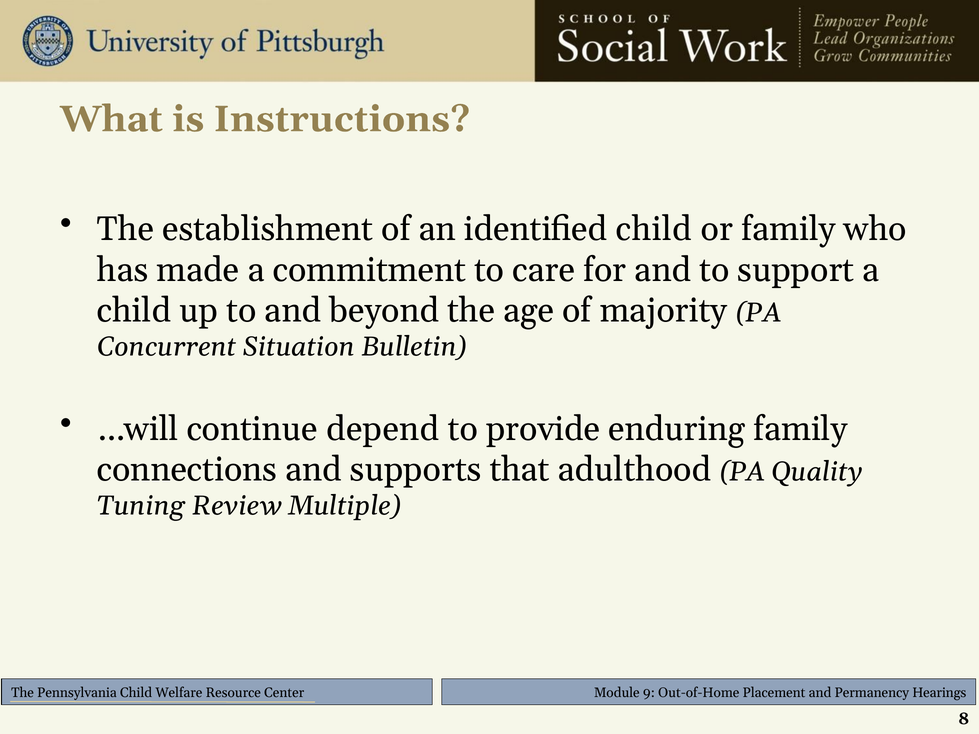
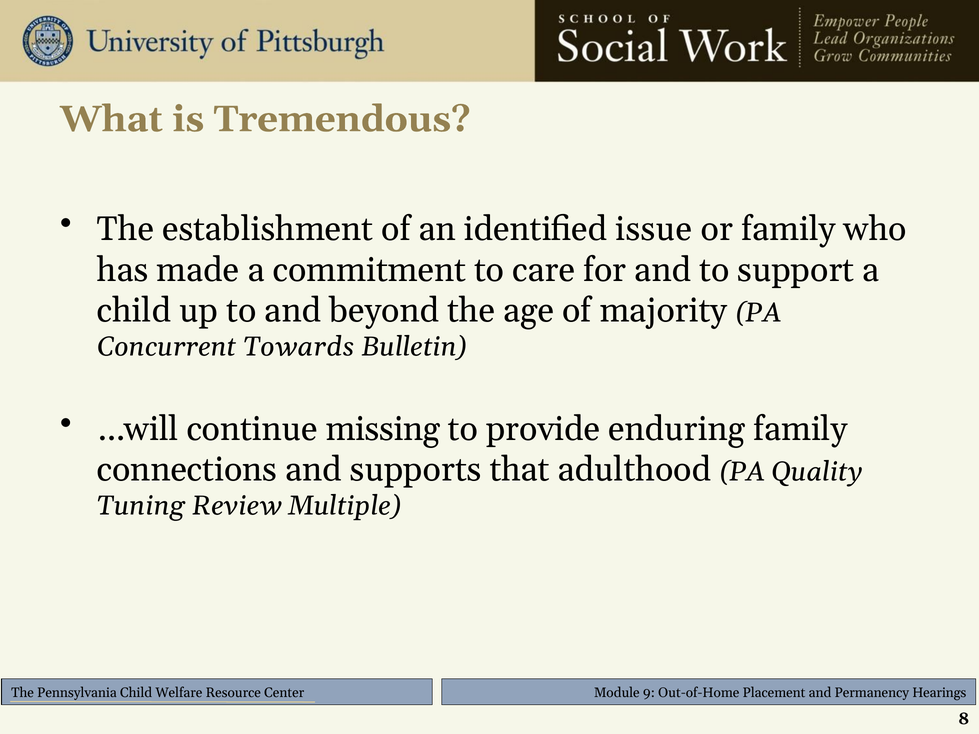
Instructions: Instructions -> Tremendous (342, 119)
identified child: child -> issue (654, 229)
Situation: Situation -> Towards (299, 347)
depend: depend -> missing (383, 429)
